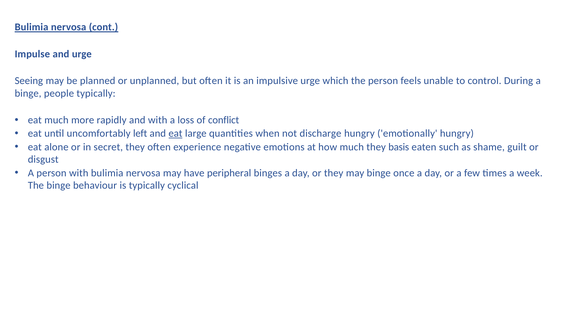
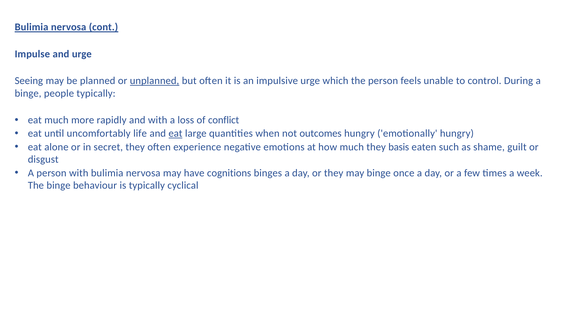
unplanned underline: none -> present (155, 81)
left: left -> life (140, 134)
discharge: discharge -> outcomes (321, 134)
peripheral: peripheral -> cognitions (229, 173)
